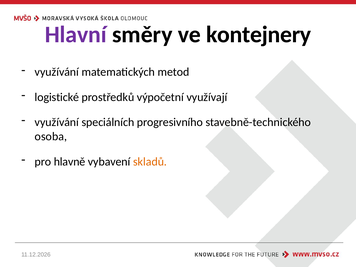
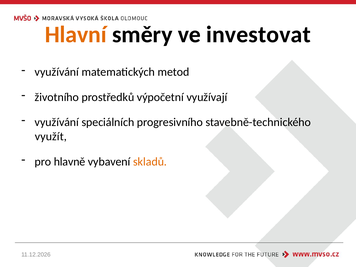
Hlavní colour: purple -> orange (76, 35)
kontejnery: kontejnery -> investovat (258, 35)
logistické: logistické -> životního (57, 97)
osoba: osoba -> využít (51, 137)
